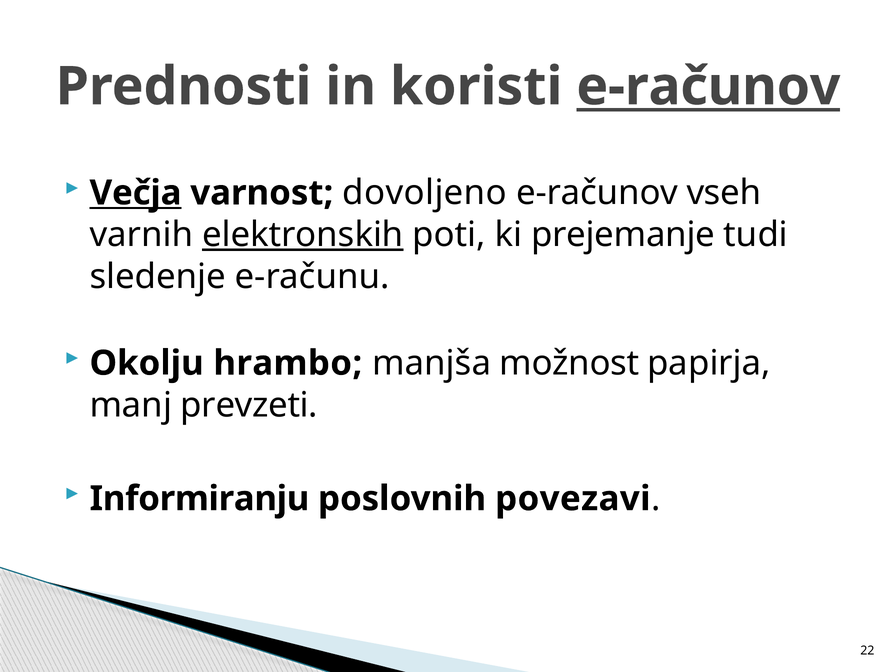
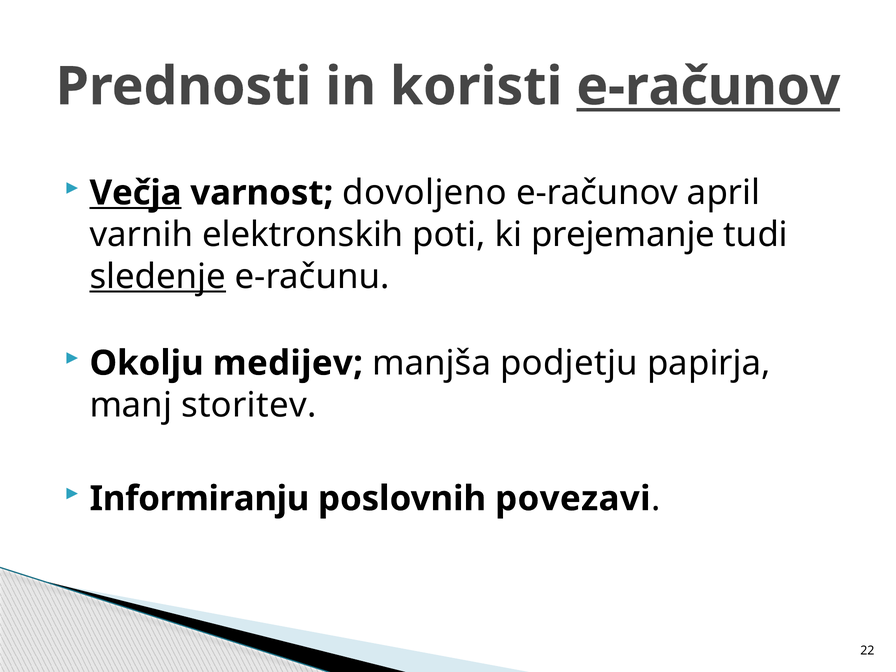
vseh: vseh -> april (724, 193)
elektronskih underline: present -> none (303, 235)
sledenje underline: none -> present (158, 277)
hrambo: hrambo -> medijev (288, 363)
možnost: možnost -> podjetju (569, 363)
prevzeti: prevzeti -> storitev (249, 405)
